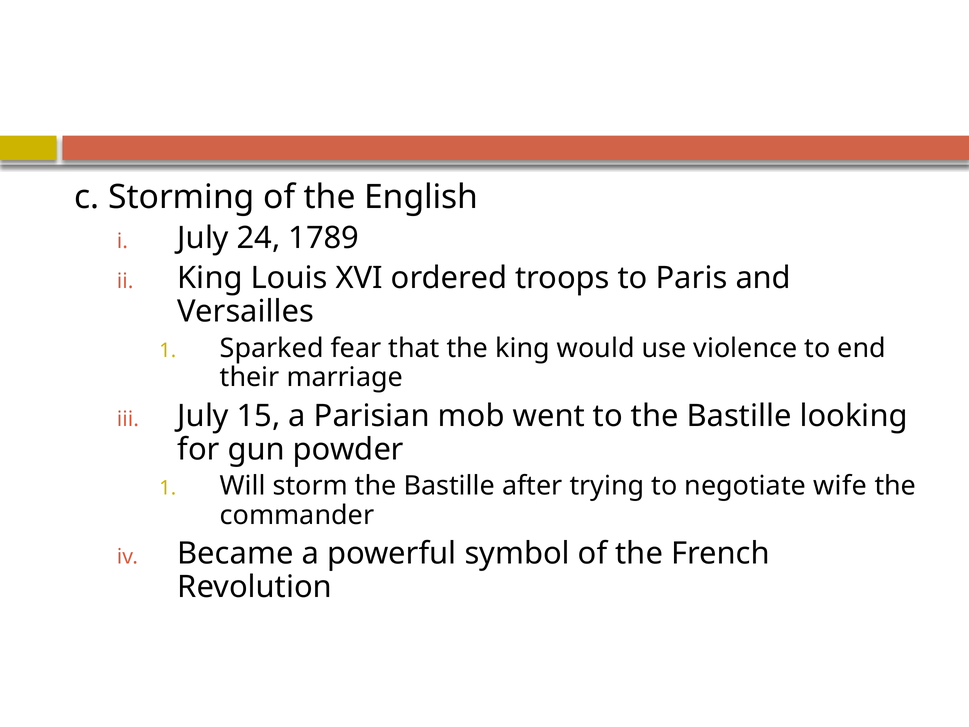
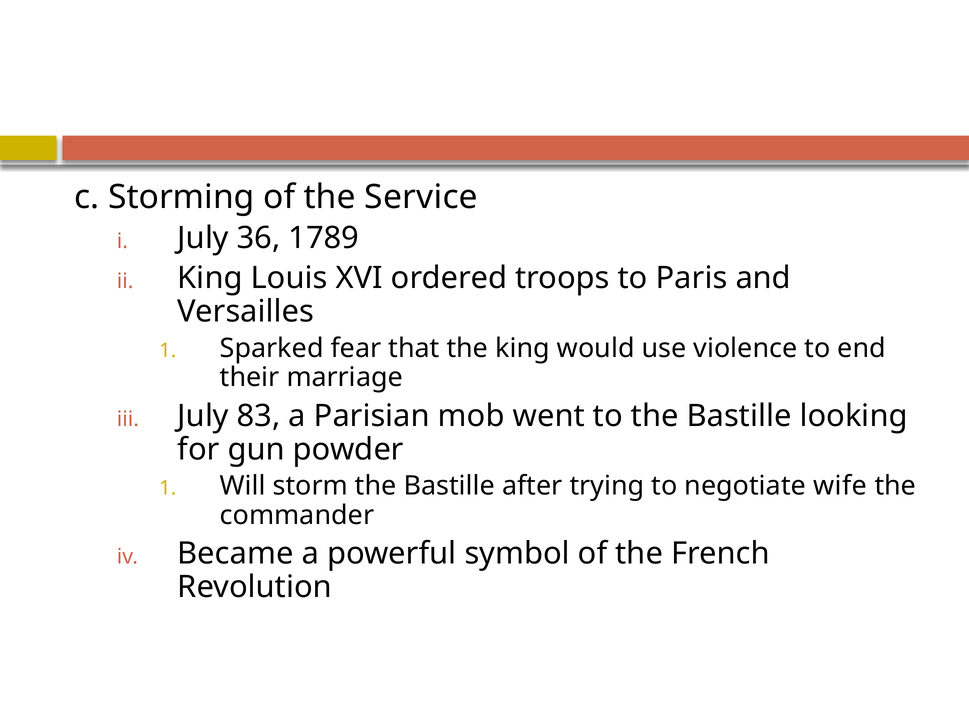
English: English -> Service (421, 197)
24: 24 -> 36 (259, 238)
15: 15 -> 83 (259, 416)
